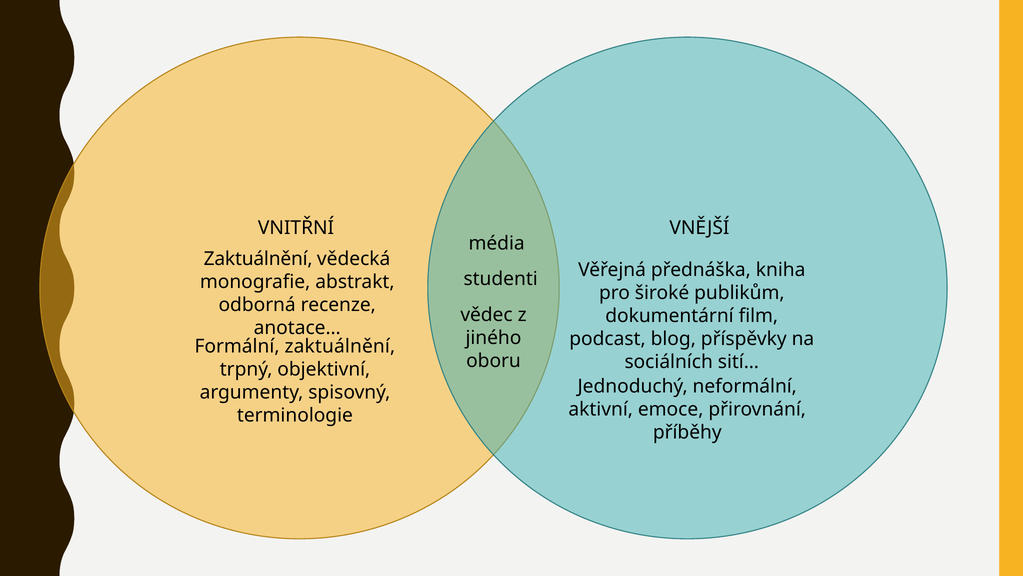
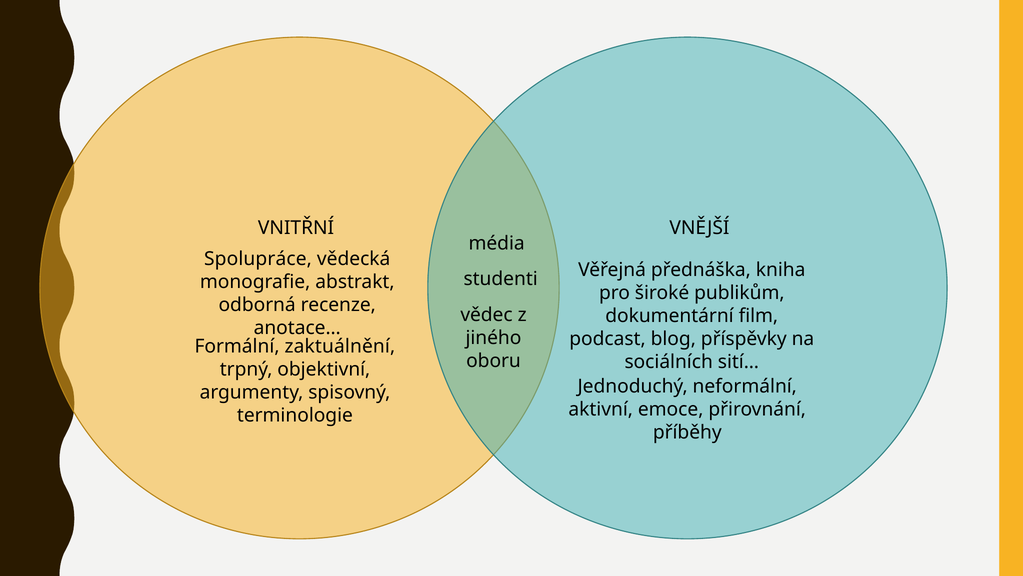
Zaktuálnění: Zaktuálnění -> Spolupráce (258, 259)
